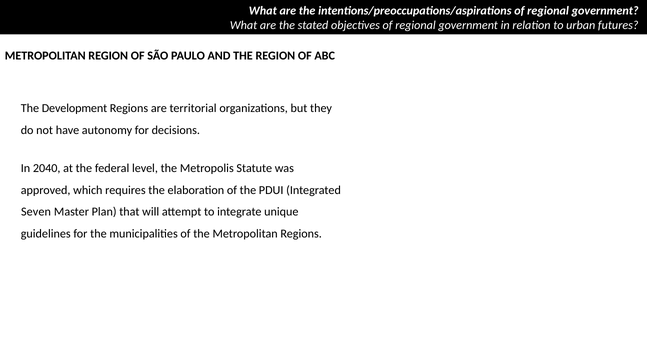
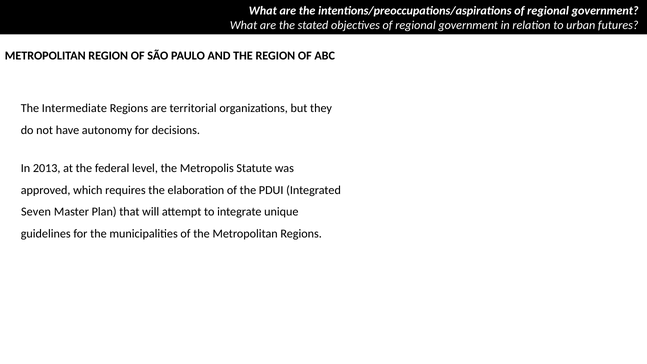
Development: Development -> Intermediate (74, 108)
2040: 2040 -> 2013 (47, 168)
